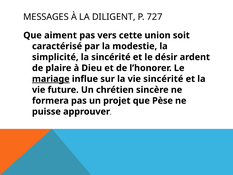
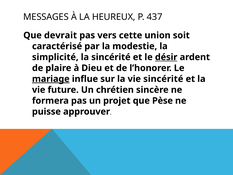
DILIGENT: DILIGENT -> HEUREUX (114, 17)
727: 727 -> 437 (155, 17)
aiment: aiment -> devrait (61, 35)
désir underline: none -> present (166, 57)
